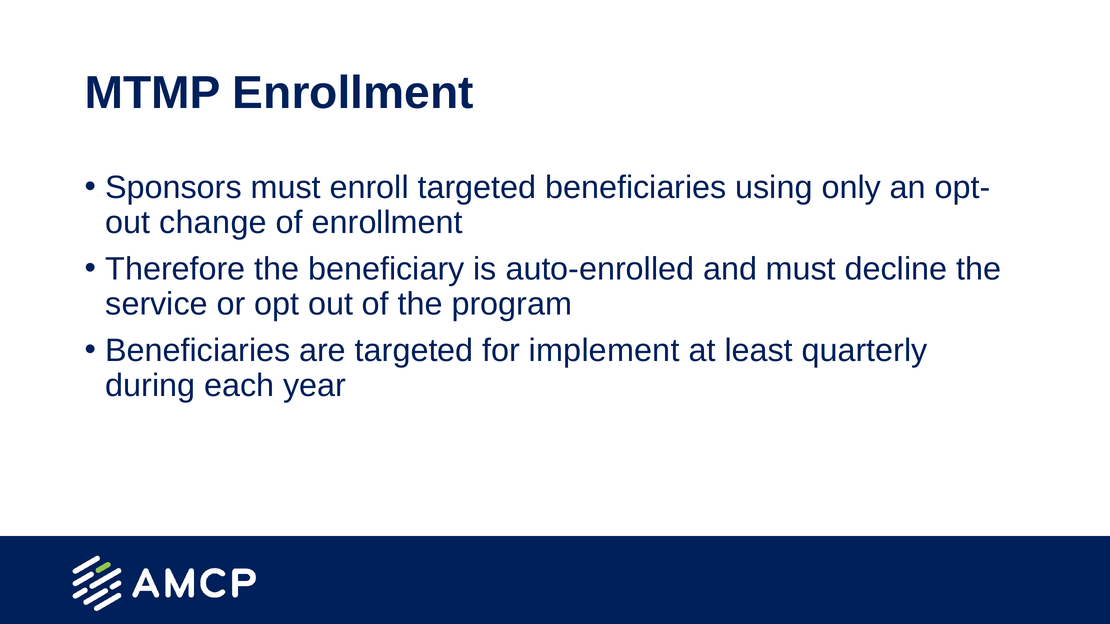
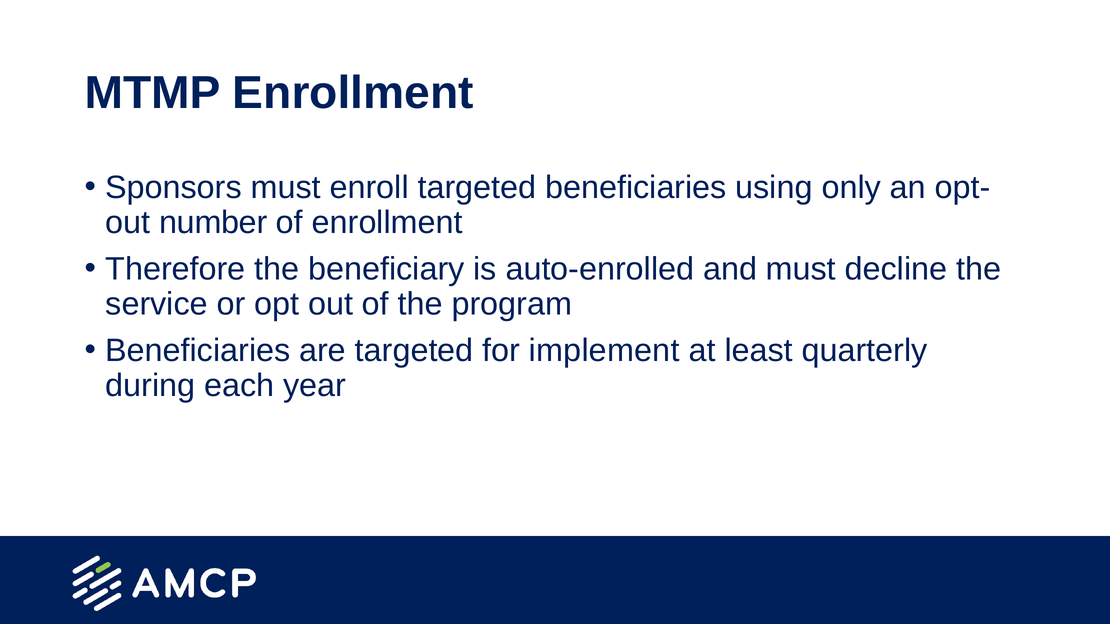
change: change -> number (213, 223)
